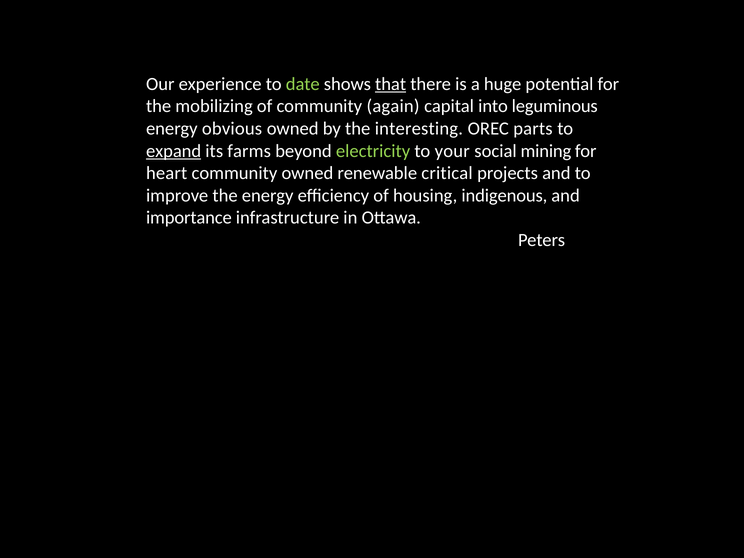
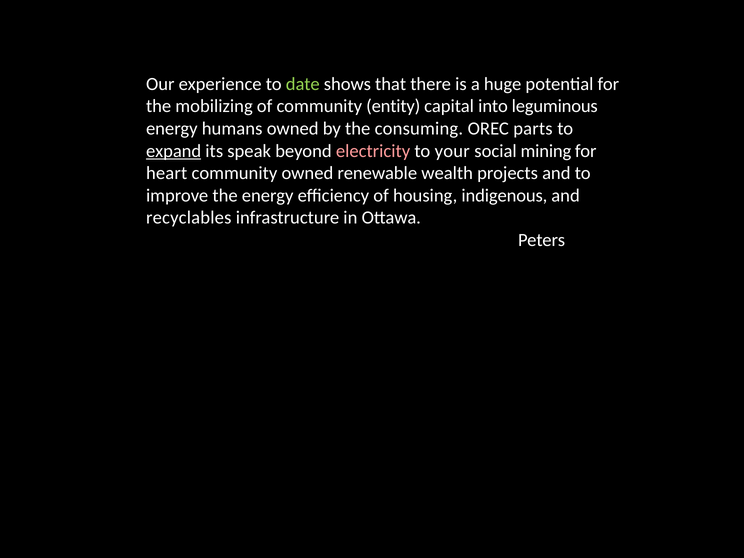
that underline: present -> none (391, 84)
again: again -> entity (393, 106)
obvious: obvious -> humans (232, 129)
interesting: interesting -> consuming (419, 129)
farms: farms -> speak (249, 151)
electricity colour: light green -> pink (373, 151)
critical: critical -> wealth (447, 173)
importance: importance -> recyclables (189, 218)
